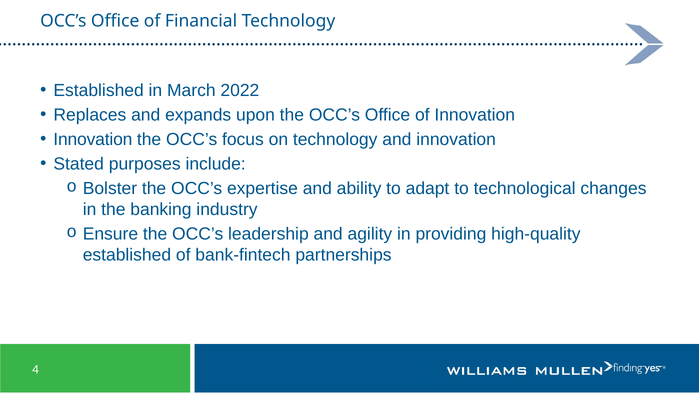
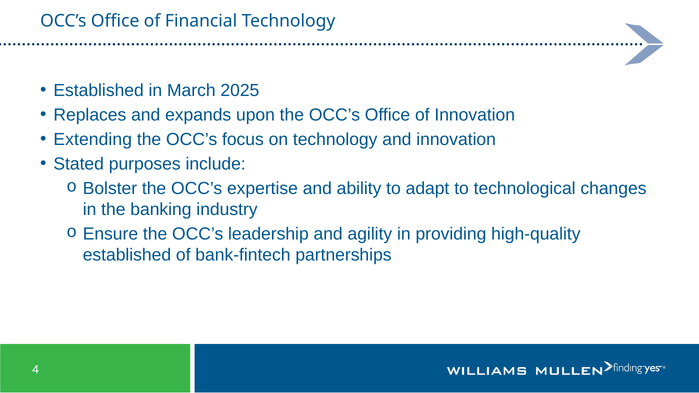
2022: 2022 -> 2025 (240, 91)
Innovation: Innovation -> Extending (93, 140)
